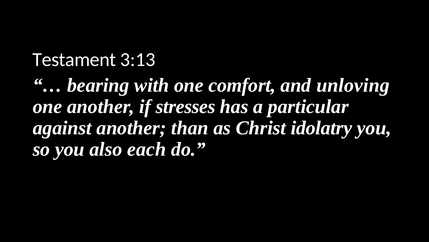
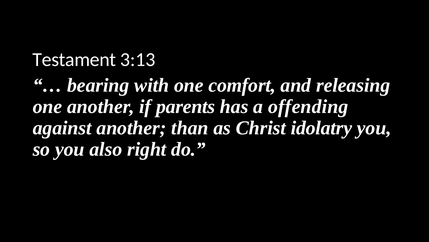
unloving: unloving -> releasing (353, 85)
stresses: stresses -> parents (186, 106)
particular: particular -> offending (308, 106)
each: each -> right (147, 149)
